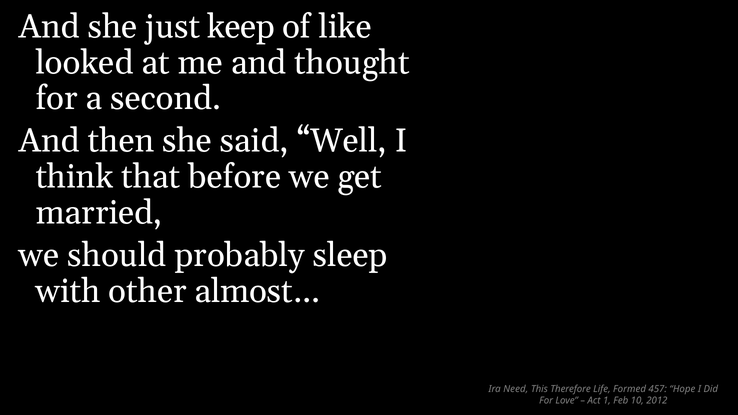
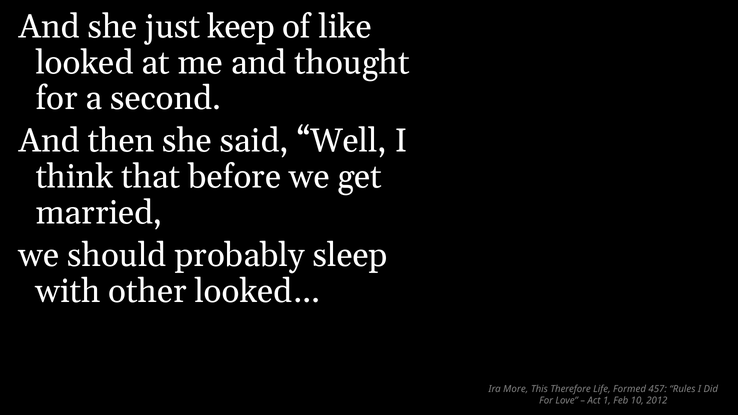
almost…: almost… -> looked… (257, 291)
Need: Need -> More (516, 389)
Hope: Hope -> Rules (682, 389)
